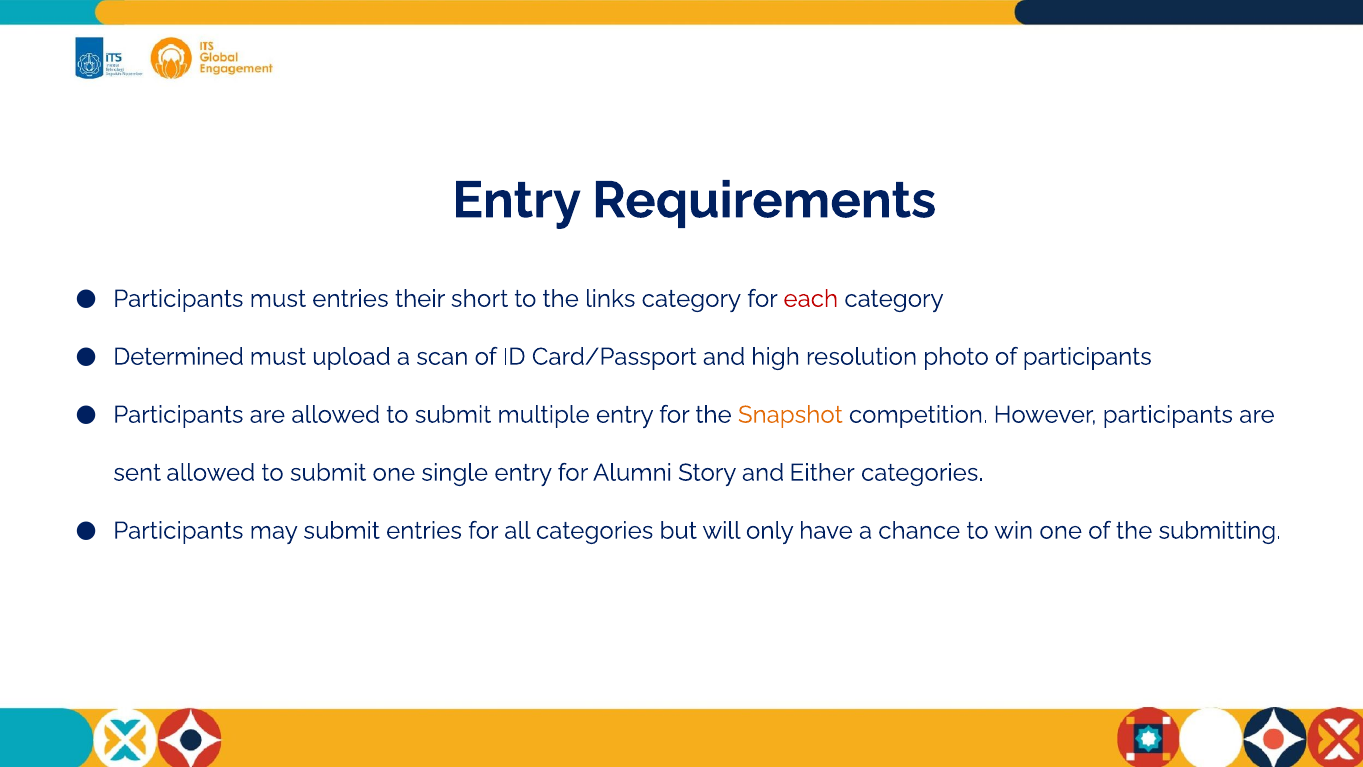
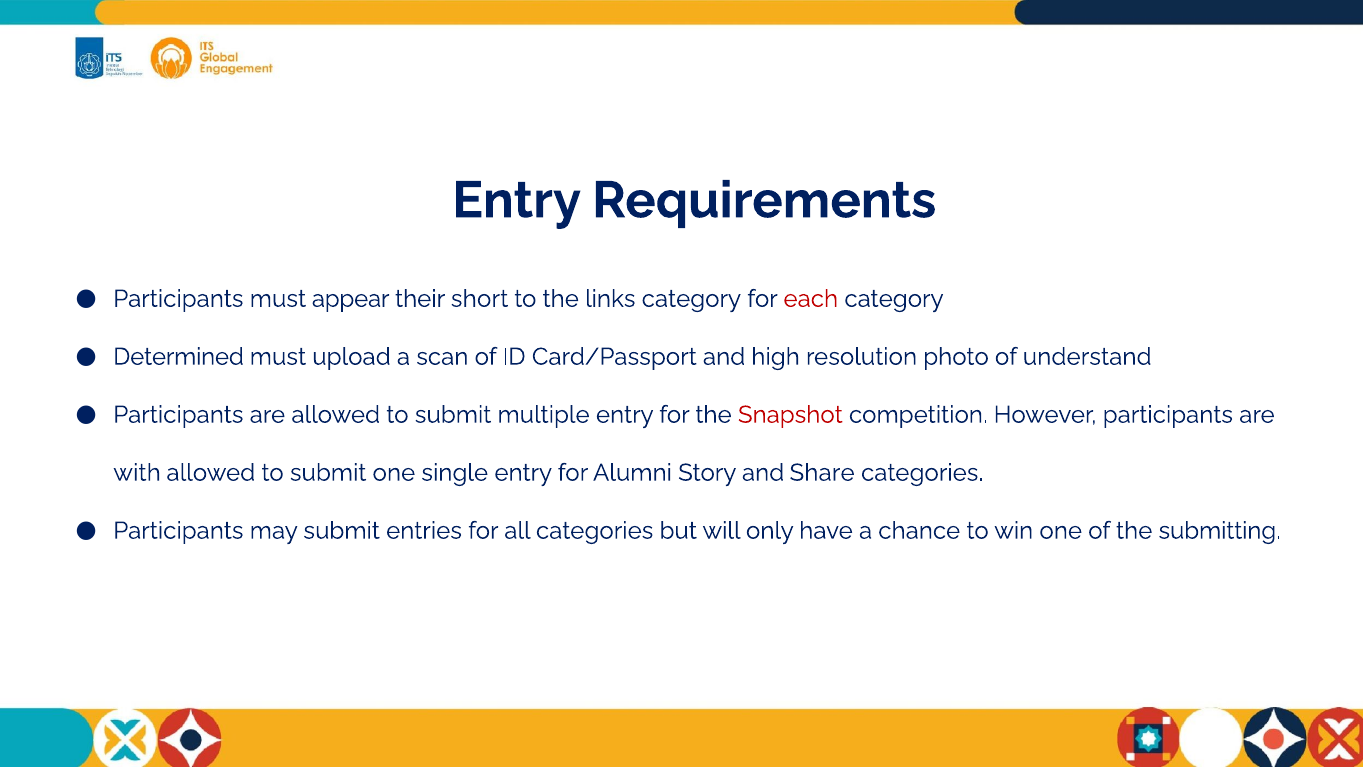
must entries: entries -> appear (351, 299)
of participants: participants -> understand (1087, 357)
Snapshot colour: orange -> red (790, 415)
sent: sent -> with (137, 473)
Either: Either -> Share (822, 473)
